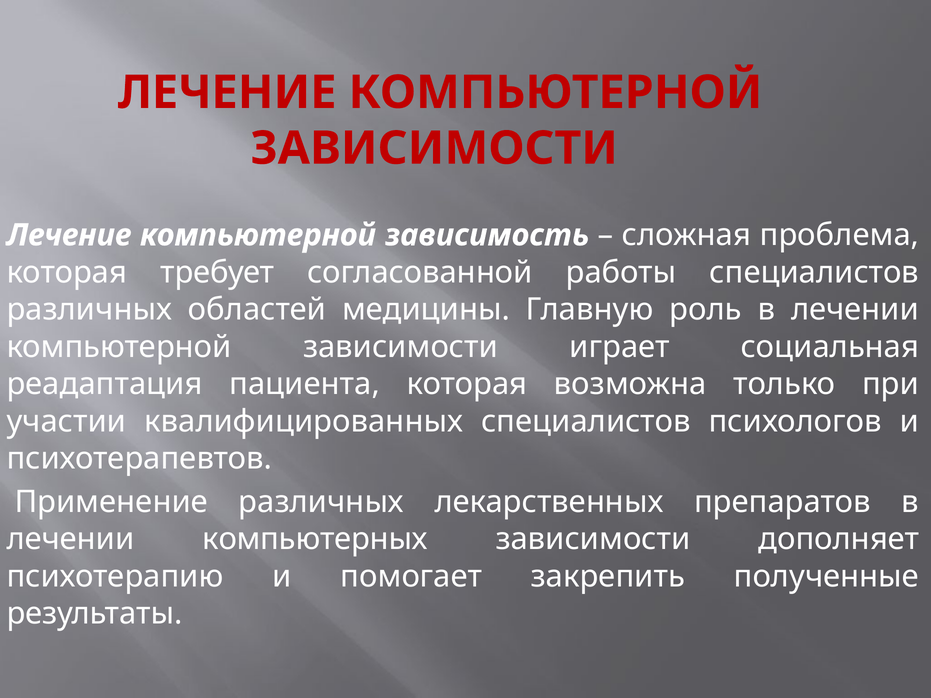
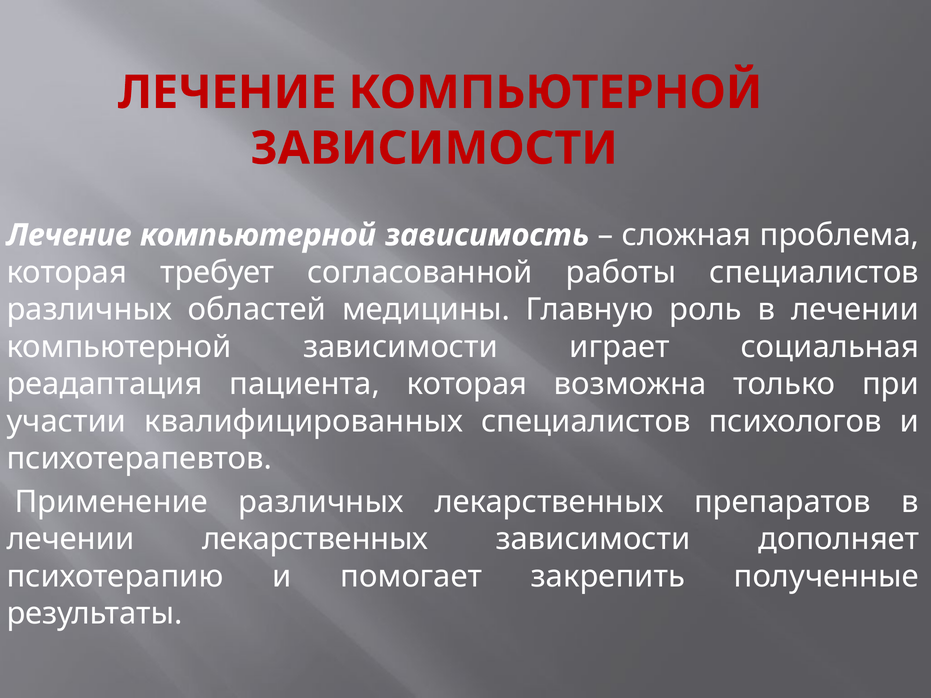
лечении компьютерных: компьютерных -> лекарственных (315, 539)
